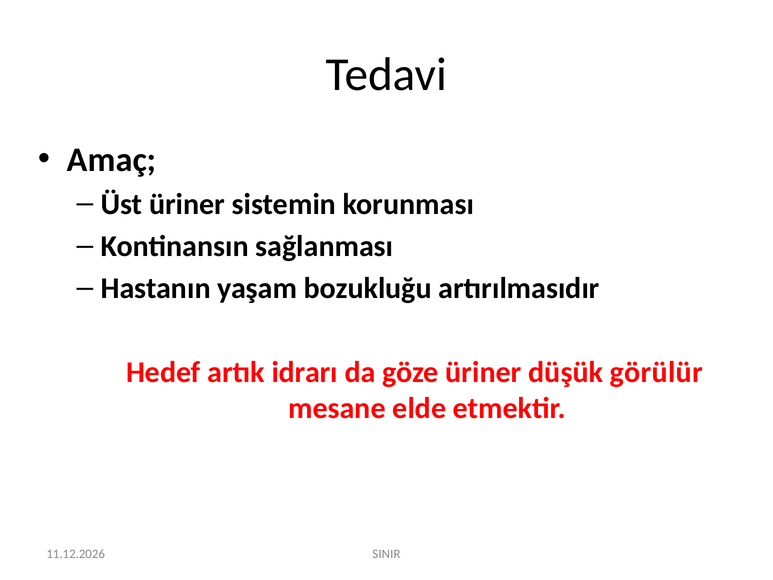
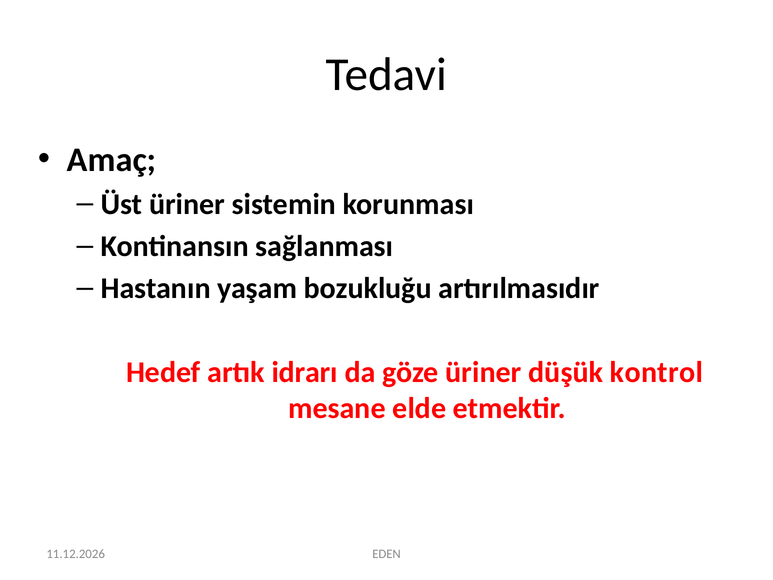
görülür: görülür -> kontrol (656, 372)
SINIR: SINIR -> EDEN (387, 554)
